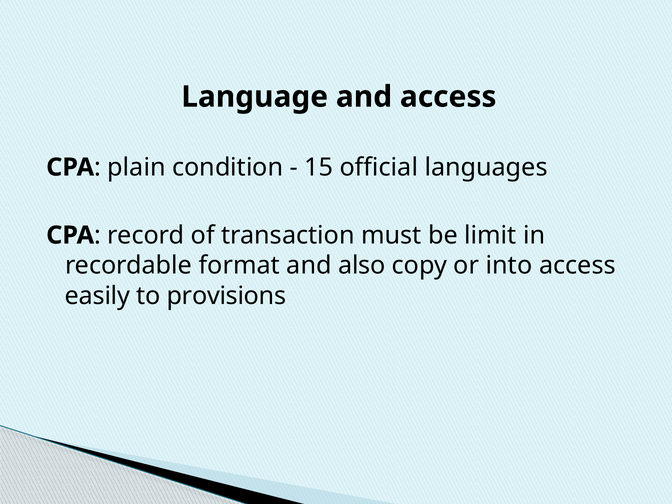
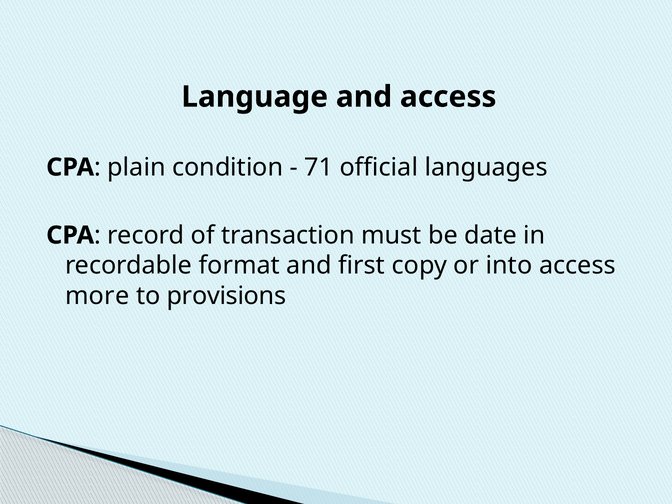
15: 15 -> 71 (319, 167)
limit: limit -> date (491, 235)
also: also -> first (362, 266)
easily: easily -> more (97, 296)
